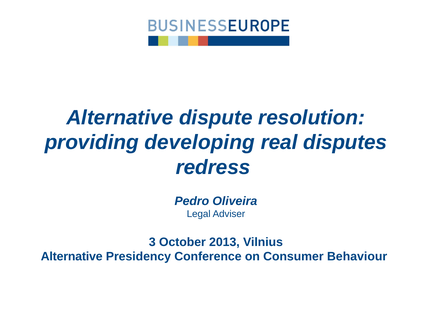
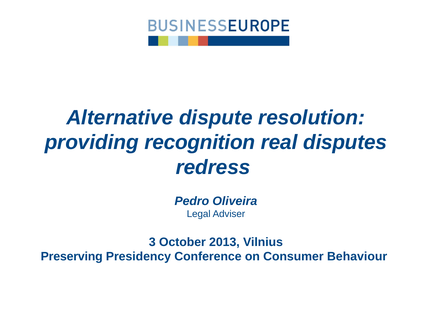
developing: developing -> recognition (200, 143)
Alternative: Alternative -> Preserving (72, 257)
